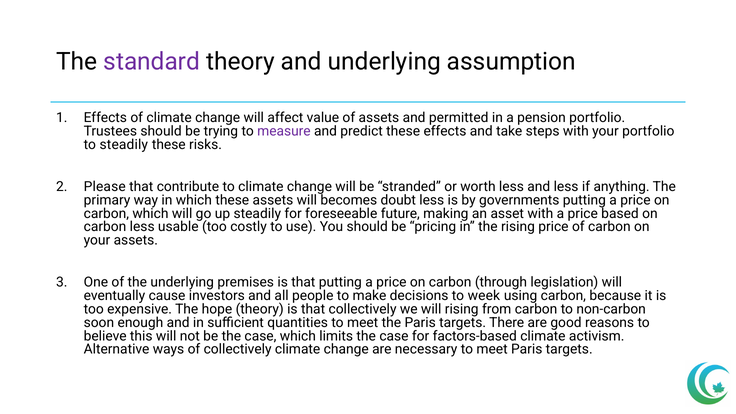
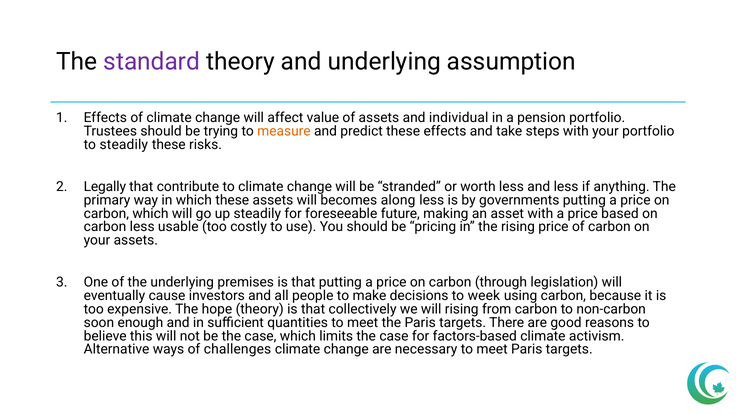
permitted: permitted -> individual (459, 118)
measure colour: purple -> orange (284, 131)
Please: Please -> Legally (105, 187)
doubt: doubt -> along (398, 200)
of collectively: collectively -> challenges (238, 349)
